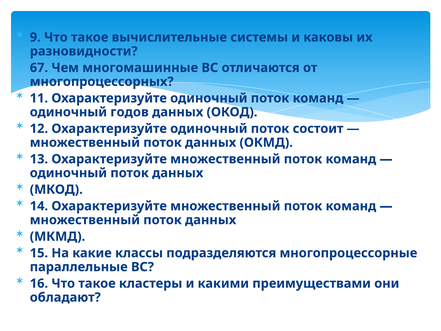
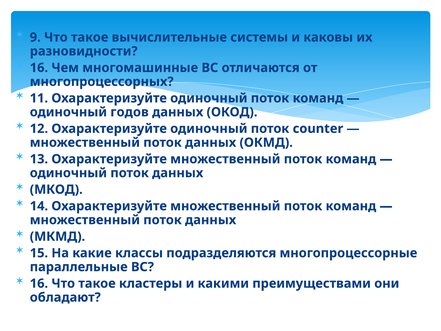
67: 67 -> 16 (39, 68)
состоит: состоит -> counter (318, 129)
